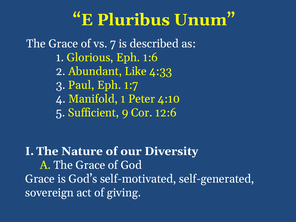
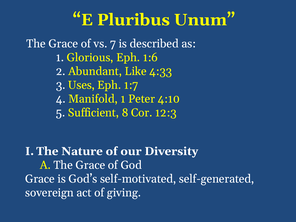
Paul: Paul -> Uses (81, 85)
9: 9 -> 8 (125, 113)
12:6: 12:6 -> 12:3 (166, 113)
